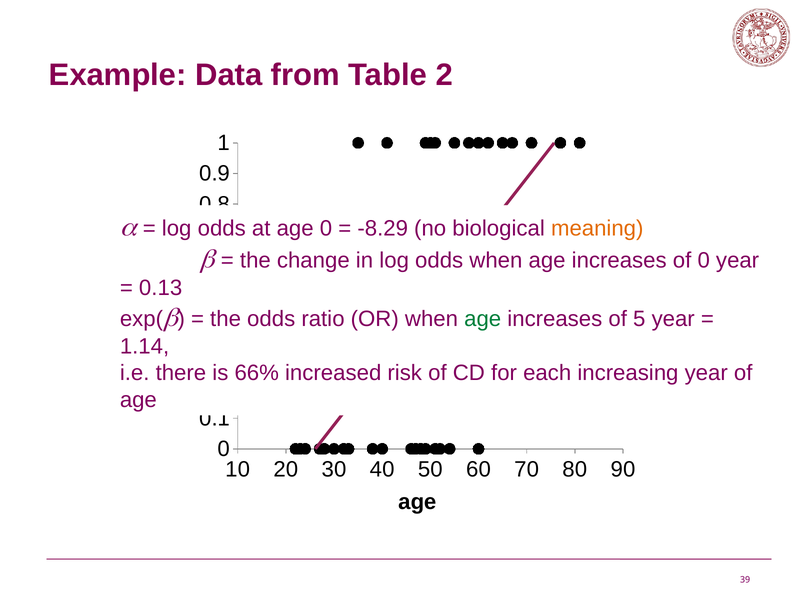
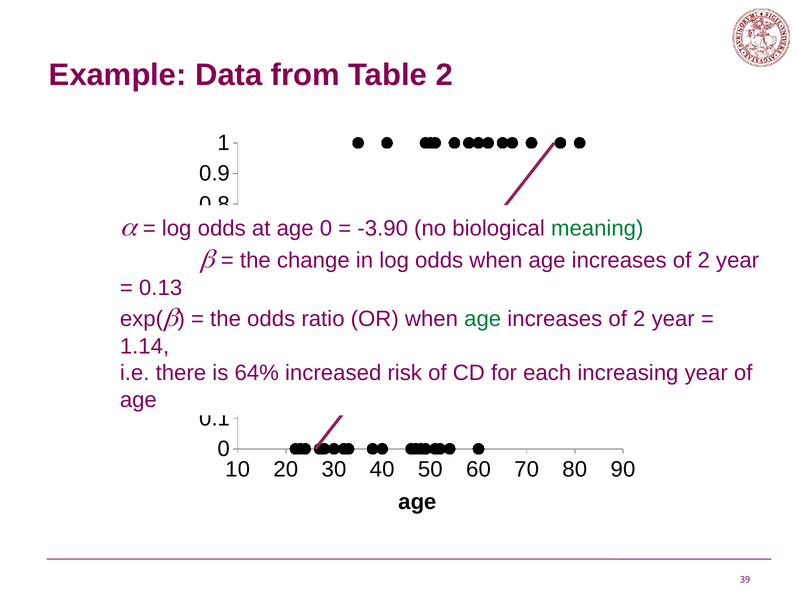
-8.29: -8.29 -> -3.90 (383, 228)
meaning colour: orange -> green (597, 228)
0: 0 -> 2 (704, 260)
5: 5 -> 2 (639, 319)
66%: 66% -> 64% (257, 373)
